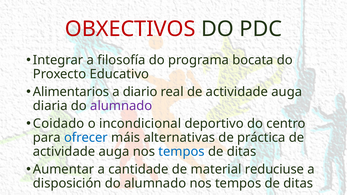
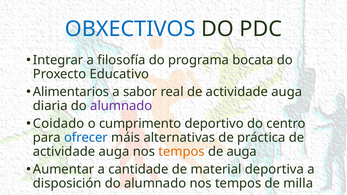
OBXECTIVOS colour: red -> blue (130, 29)
diario: diario -> sabor (140, 92)
incondicional: incondicional -> cumprimento (140, 124)
tempos colour: blue -> orange (182, 152)
ditas: ditas -> auga (242, 152)
reduciuse: reduciuse -> deportiva (274, 169)
ditas: ditas -> milla (298, 184)
